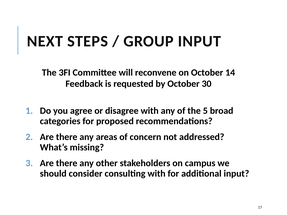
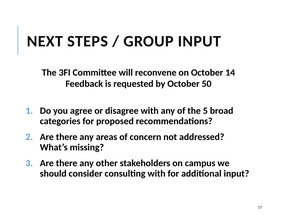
30: 30 -> 50 (207, 84)
